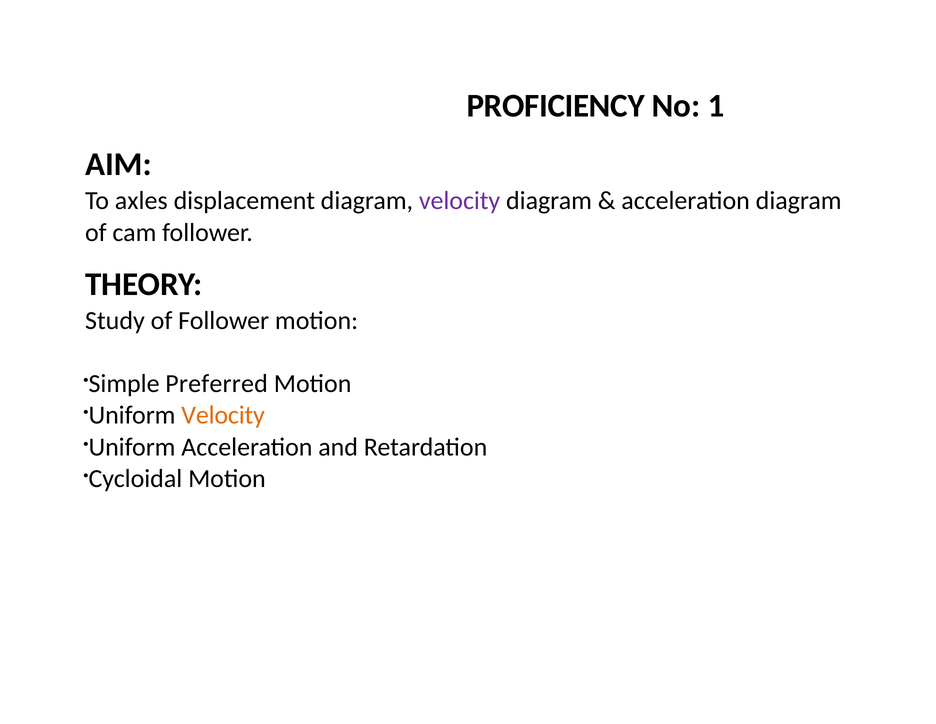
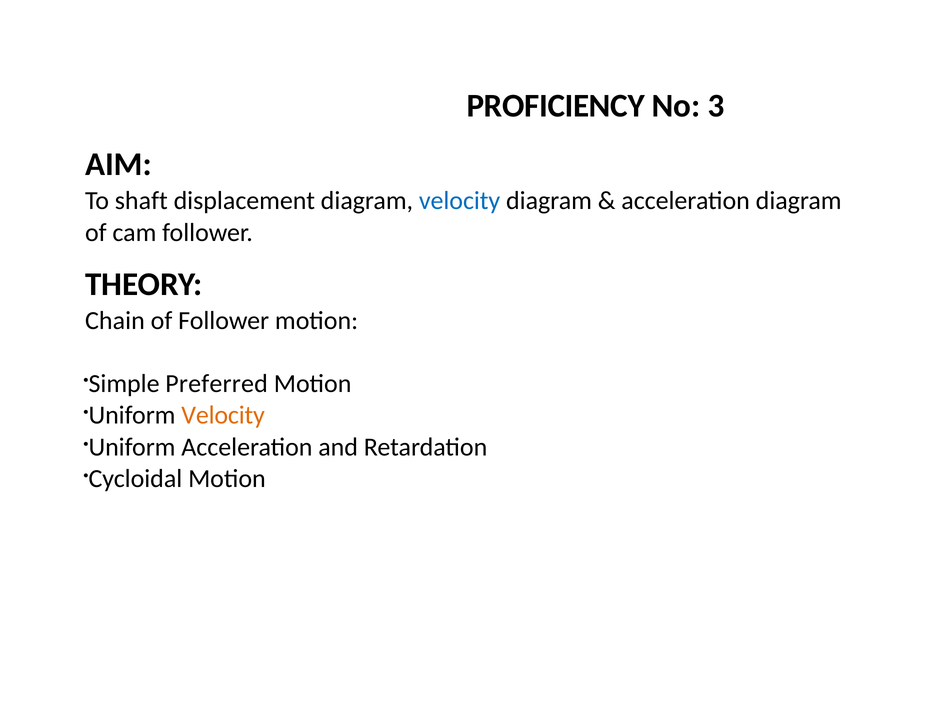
1: 1 -> 3 (716, 106)
axles: axles -> shaft (141, 200)
velocity colour: purple -> blue (460, 200)
Study: Study -> Chain (115, 320)
